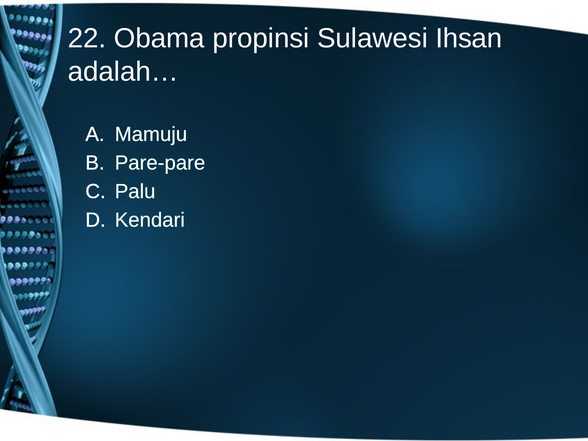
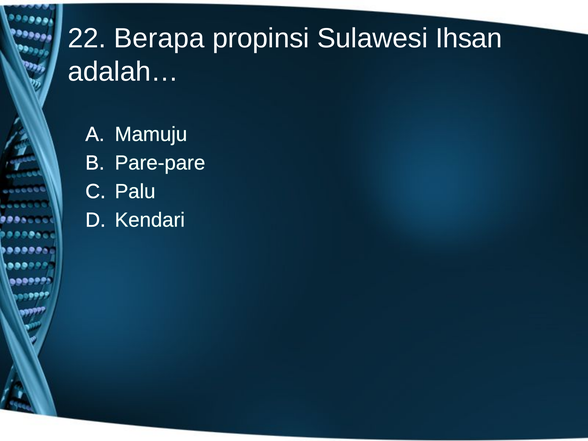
Obama: Obama -> Berapa (159, 38)
